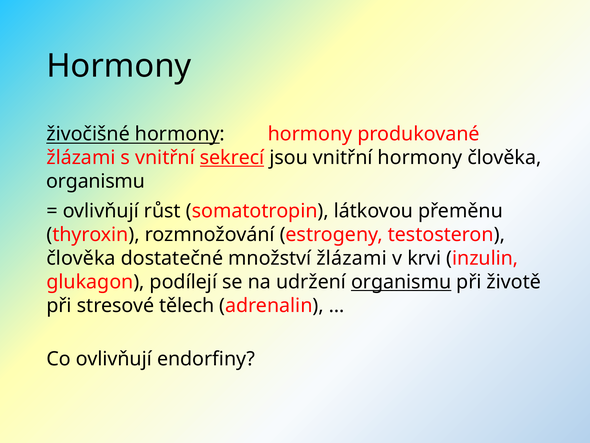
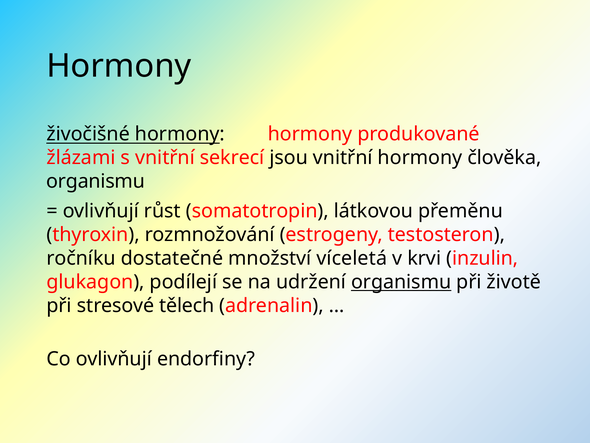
sekrecí underline: present -> none (232, 158)
člověka: člověka -> ročníku (81, 258)
množství žlázami: žlázami -> víceletá (352, 258)
